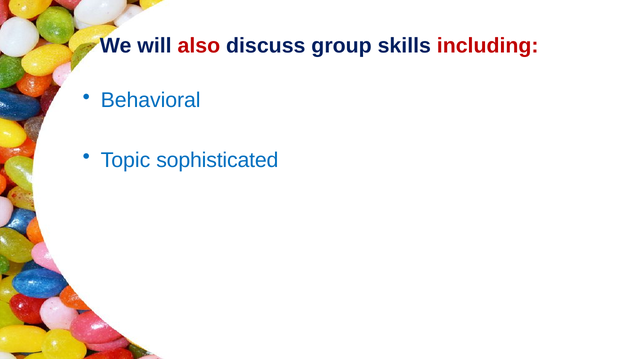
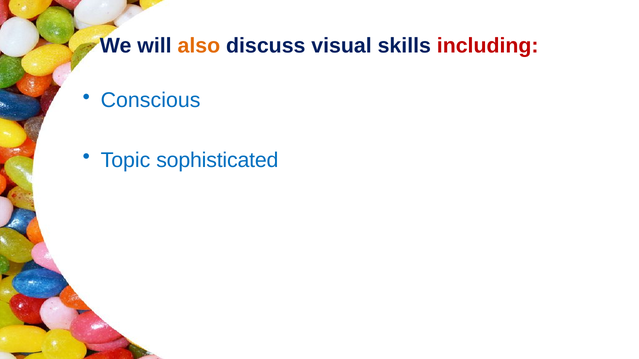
also colour: red -> orange (199, 46)
group: group -> visual (342, 46)
Behavioral: Behavioral -> Conscious (151, 101)
